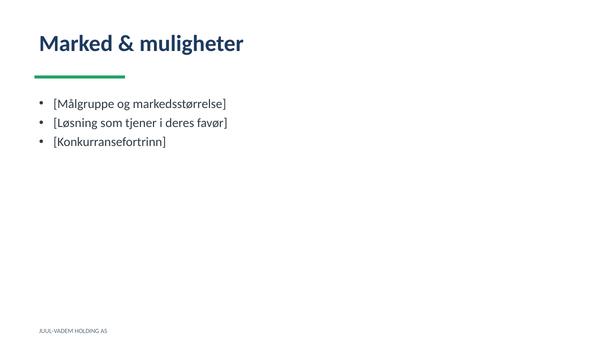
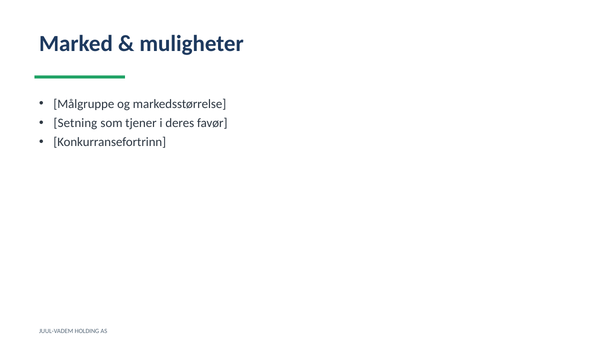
Løsning: Løsning -> Setning (75, 123)
